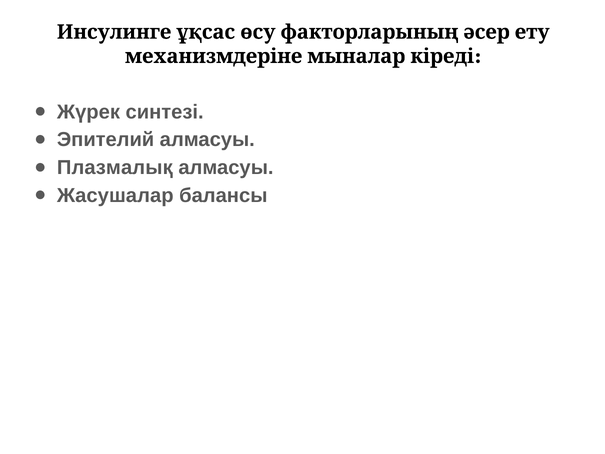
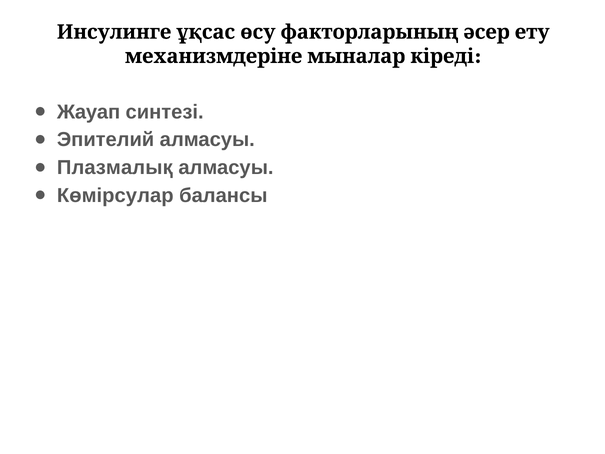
Жүрек: Жүрек -> Жауап (89, 112)
Жасушалар: Жасушалар -> Көмірсулар (115, 195)
